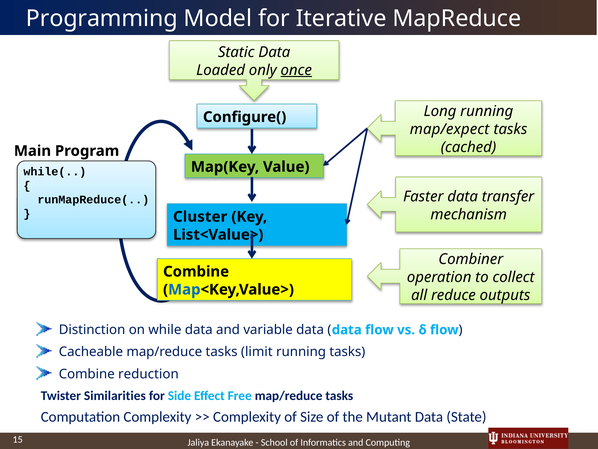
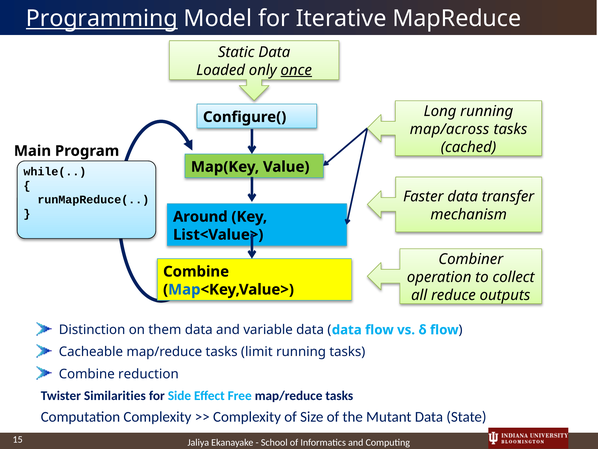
Programming underline: none -> present (102, 19)
map/expect: map/expect -> map/across (450, 129)
Cluster: Cluster -> Around (200, 217)
while: while -> them (165, 330)
